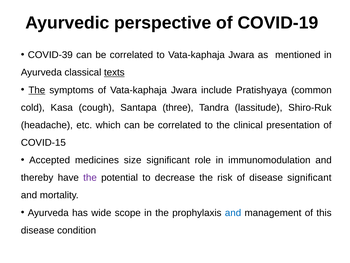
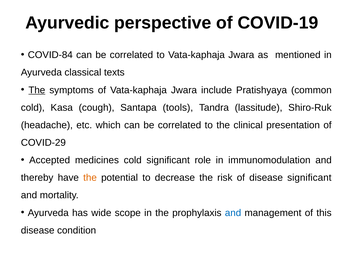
COVID-39: COVID-39 -> COVID-84 (50, 55)
texts underline: present -> none (114, 72)
three: three -> tools (178, 107)
COVID-15: COVID-15 -> COVID-29 (43, 142)
medicines size: size -> cold (133, 160)
the colour: purple -> orange (90, 177)
